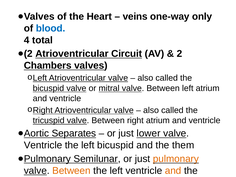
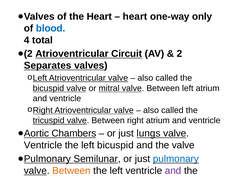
veins: veins -> heart (135, 17)
Chambers: Chambers -> Separates (48, 66)
Separates: Separates -> Chambers (74, 133)
lower: lower -> lungs (149, 133)
the them: them -> valve (183, 145)
pulmonary colour: orange -> blue (176, 159)
and colour: orange -> purple (173, 171)
